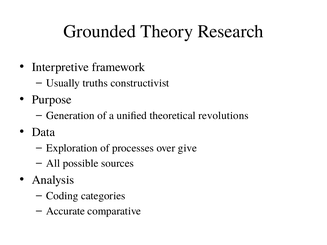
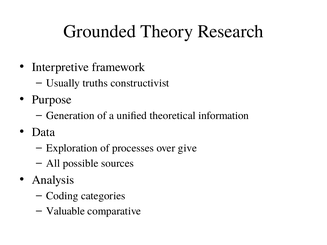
revolutions: revolutions -> information (224, 116)
Accurate: Accurate -> Valuable (66, 211)
